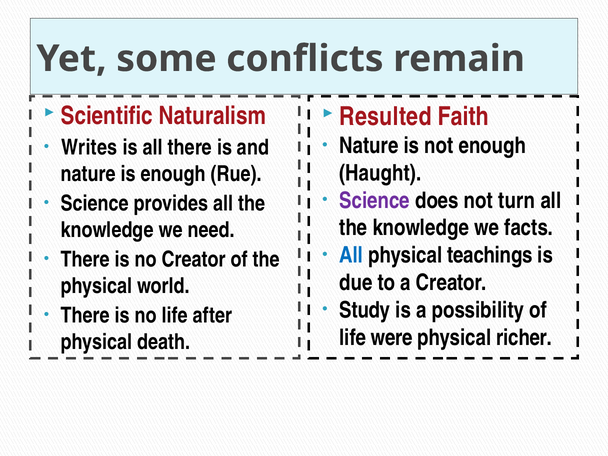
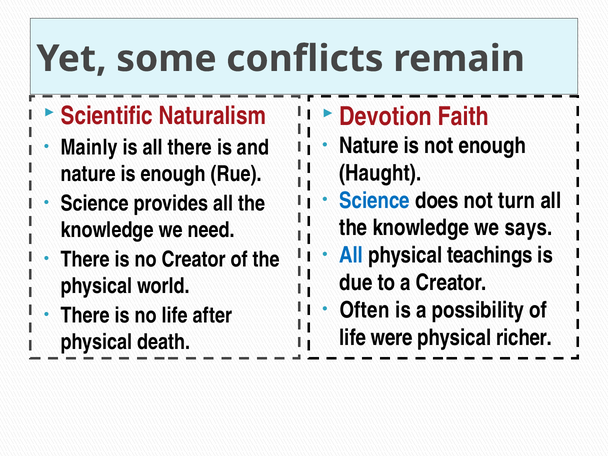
Resulted: Resulted -> Devotion (386, 117)
Writes: Writes -> Mainly (89, 148)
Science colour: purple -> blue (375, 201)
facts: facts -> says (529, 228)
Study: Study -> Often (365, 310)
